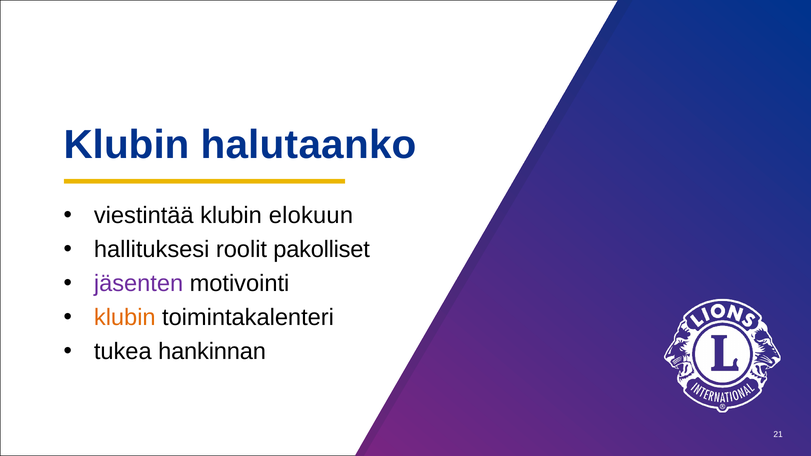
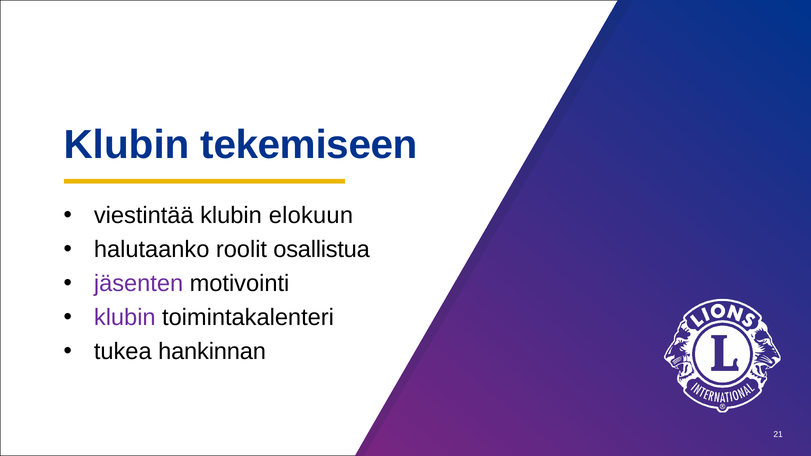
halutaanko: halutaanko -> tekemiseen (309, 145)
hallituksesi: hallituksesi -> halutaanko (152, 249)
pakolliset: pakolliset -> osallistua (322, 249)
klubin colour: orange -> purple (125, 317)
